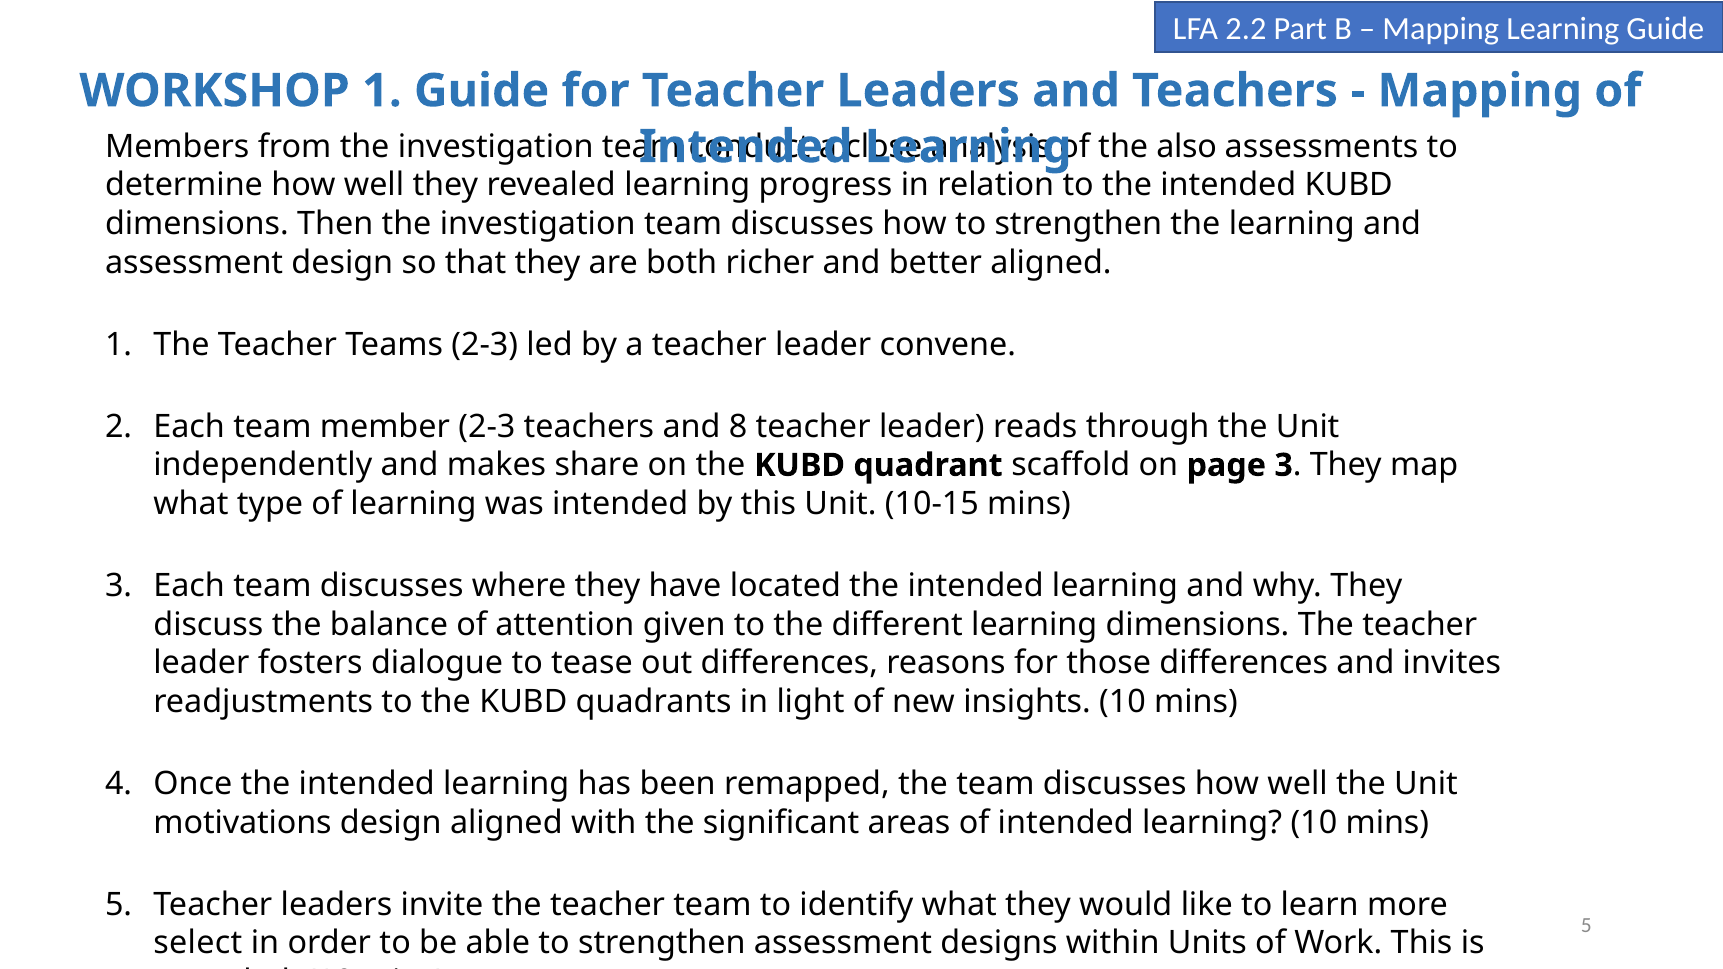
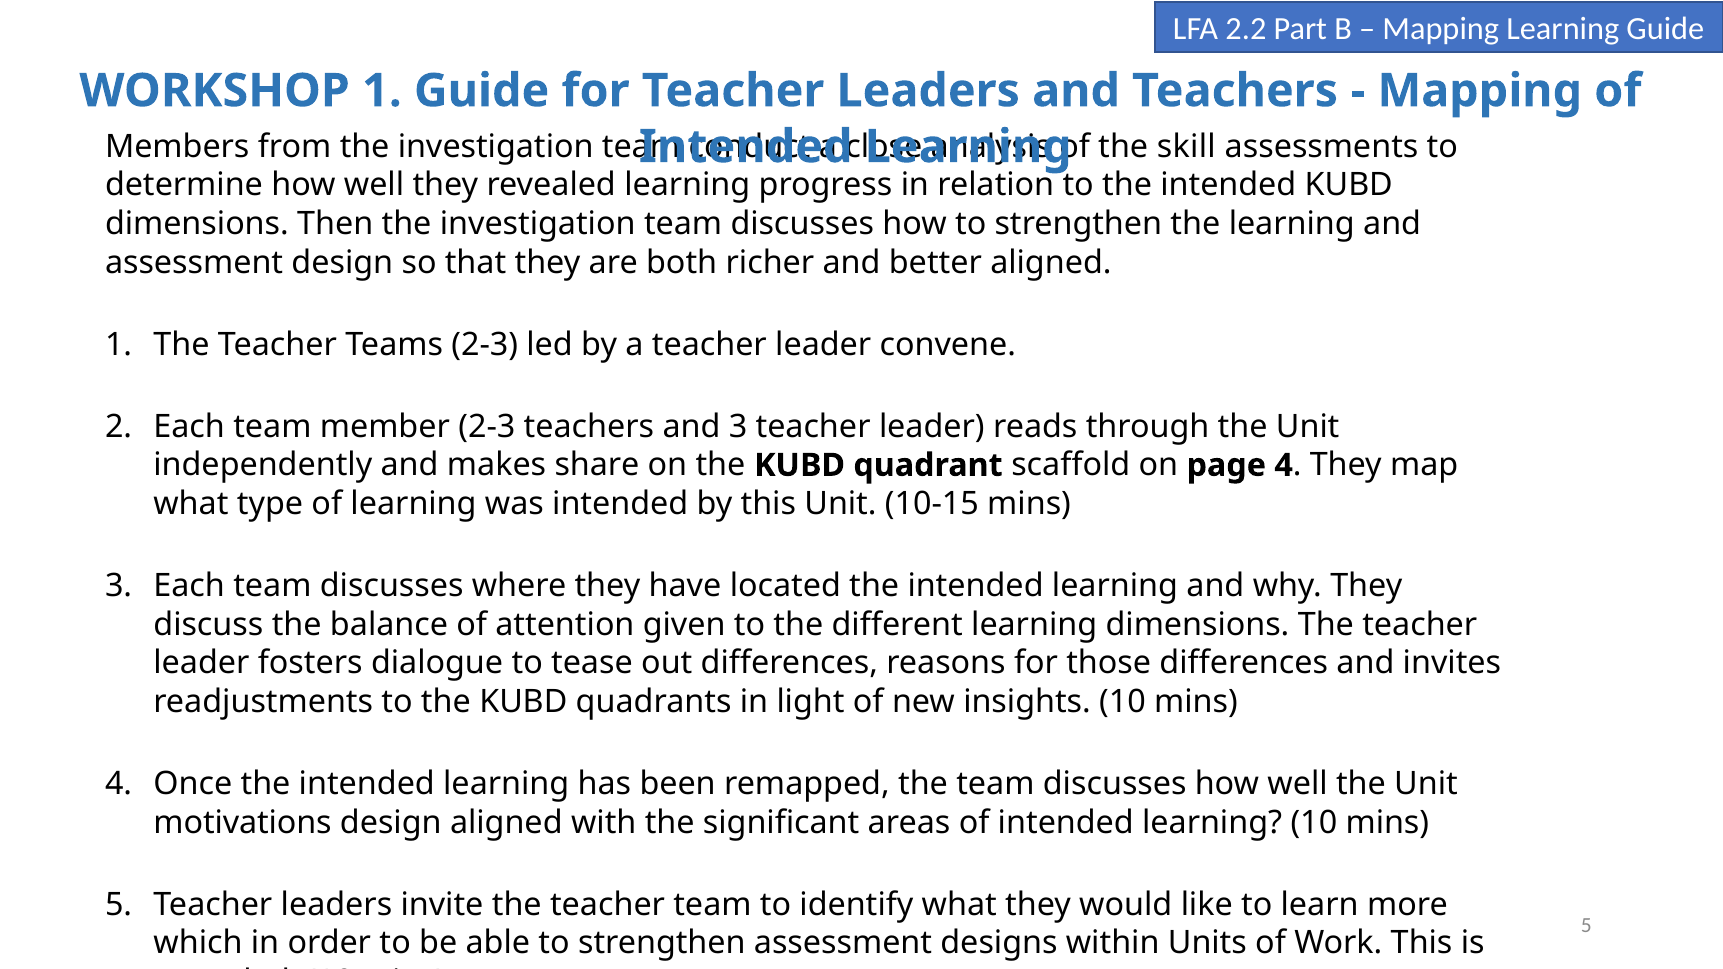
also: also -> skill (1186, 147)
and 8: 8 -> 3 (738, 427)
page 3: 3 -> 4 (1284, 465)
select: select -> which (198, 943)
